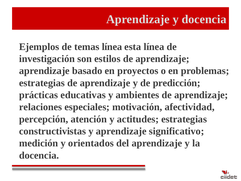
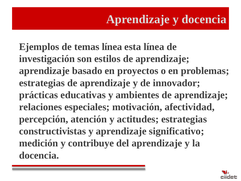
predicción: predicción -> innovador (177, 83)
orientados: orientados -> contribuye (91, 143)
